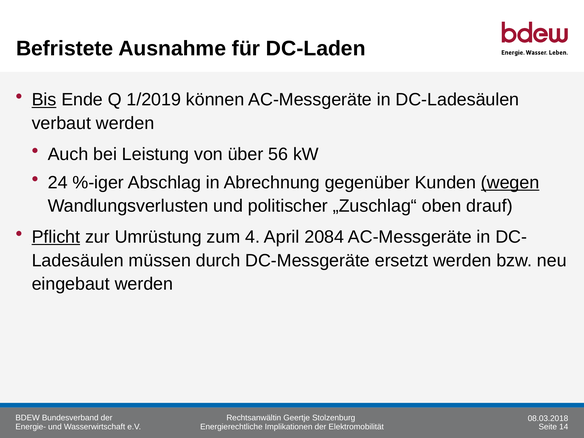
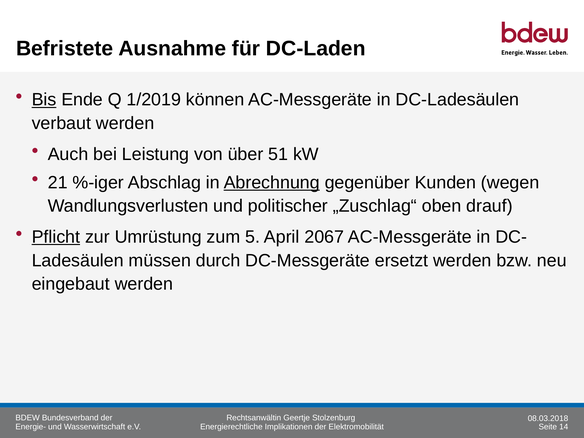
56: 56 -> 51 (278, 154)
24: 24 -> 21 (58, 183)
Abrechnung underline: none -> present (272, 183)
wegen underline: present -> none (510, 183)
4: 4 -> 5 (253, 237)
2084: 2084 -> 2067 (324, 237)
